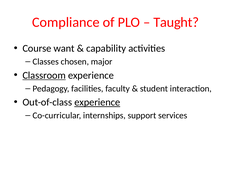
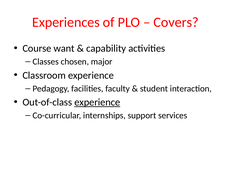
Compliance: Compliance -> Experiences (66, 22)
Taught: Taught -> Covers (176, 22)
Classroom underline: present -> none (44, 75)
